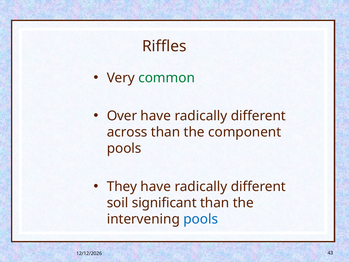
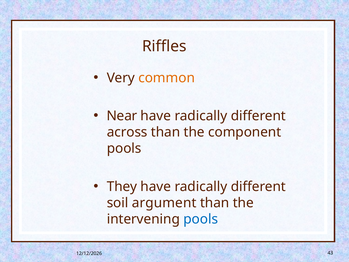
common colour: green -> orange (167, 78)
Over: Over -> Near (122, 116)
significant: significant -> argument (164, 203)
